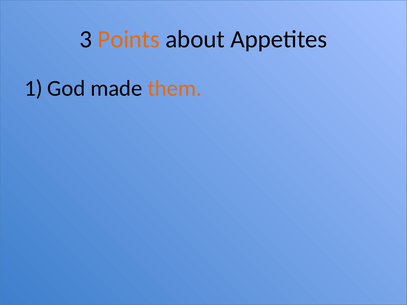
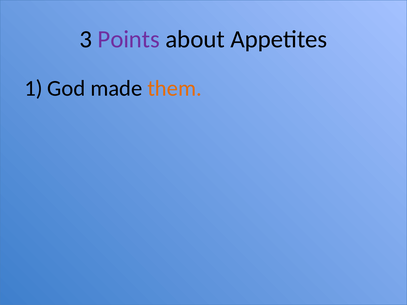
Points colour: orange -> purple (129, 39)
